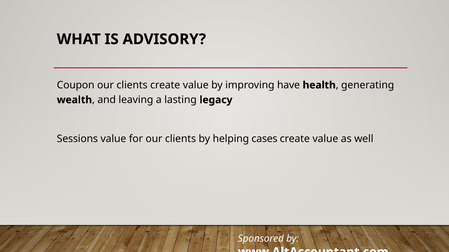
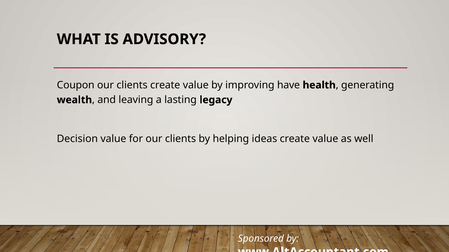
Sessions: Sessions -> Decision (77, 139)
cases: cases -> ideas (264, 139)
